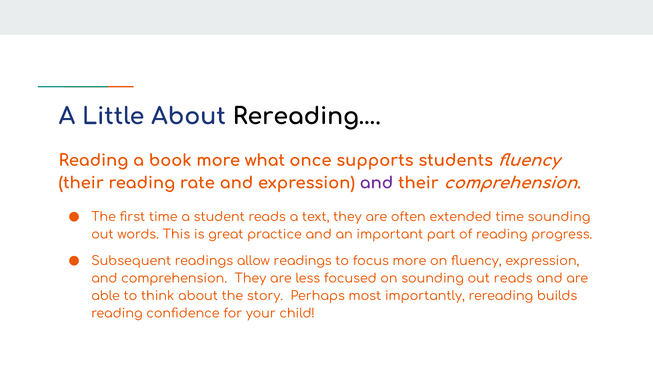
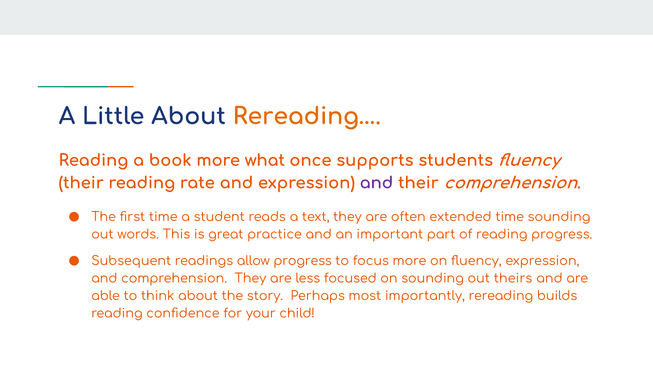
Rereading… colour: black -> orange (307, 116)
allow readings: readings -> progress (303, 261)
out reads: reads -> theirs (513, 279)
